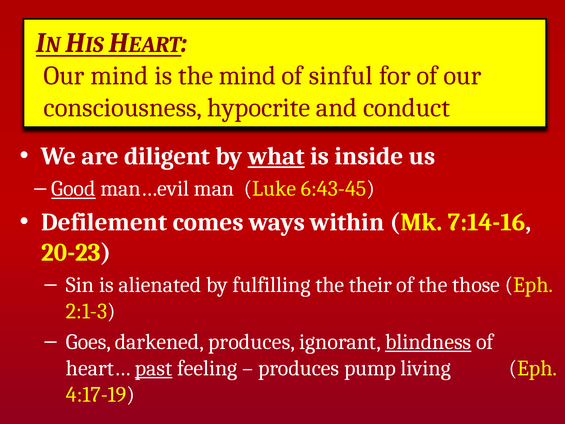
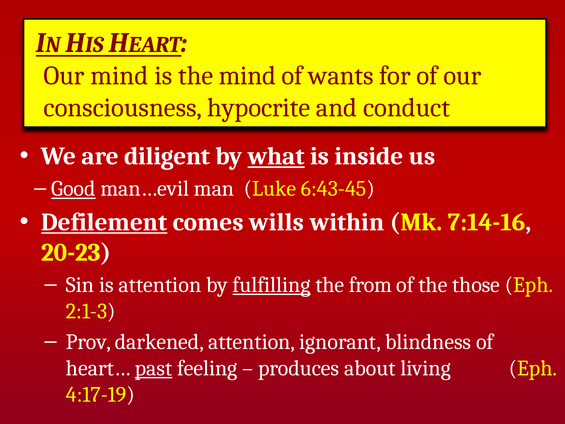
sinful: sinful -> wants (341, 76)
Defilement underline: none -> present (104, 222)
ways: ways -> wills (277, 222)
is alienated: alienated -> attention (160, 285)
fulfilling underline: none -> present (272, 285)
their: their -> from (370, 285)
Goes: Goes -> Prov (88, 342)
darkened produces: produces -> attention (252, 342)
blindness underline: present -> none (428, 342)
pump: pump -> about (370, 368)
